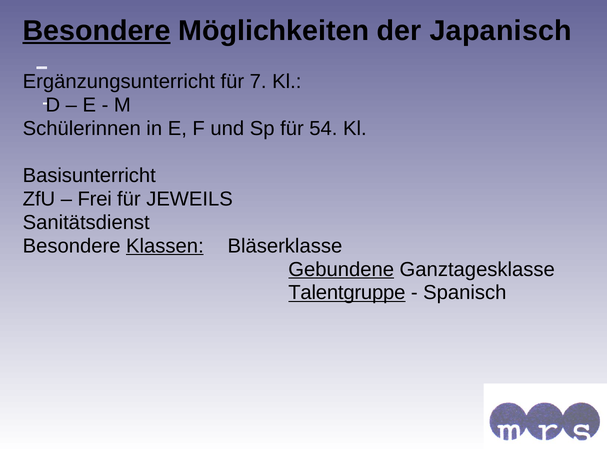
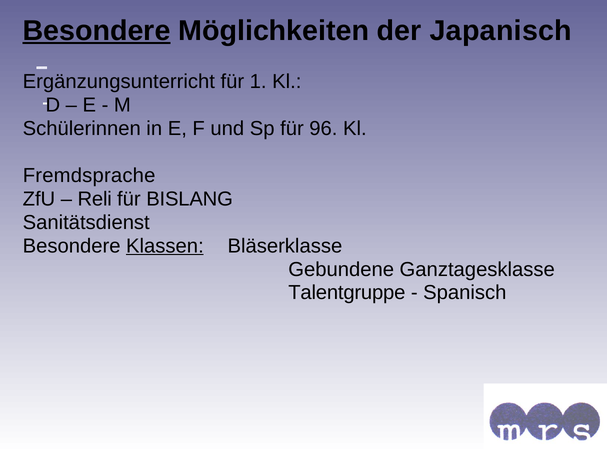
7: 7 -> 1 (258, 82)
54: 54 -> 96 (323, 129)
Basisunterricht: Basisunterricht -> Fremdsprache (89, 176)
Frei: Frei -> Reli (95, 199)
JEWEILS: JEWEILS -> BISLANG (190, 199)
Gebundene underline: present -> none (341, 269)
Talentgruppe underline: present -> none (347, 293)
